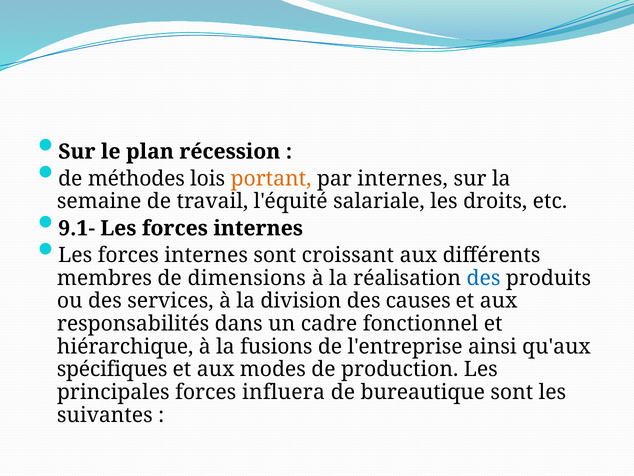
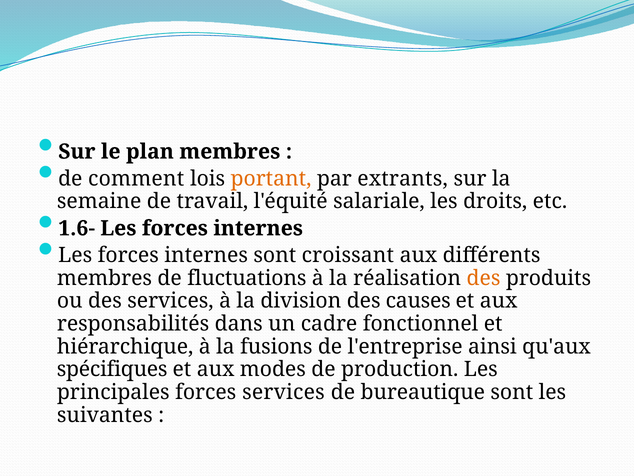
plan récession: récession -> membres (230, 151)
méthodes: méthodes -> comment (136, 178)
par internes: internes -> extrants (403, 178)
9.1-: 9.1- -> 1.6- (77, 228)
dimensions: dimensions -> fluctuations (247, 278)
des colour: blue -> orange (484, 278)
forces influera: influera -> services (283, 392)
